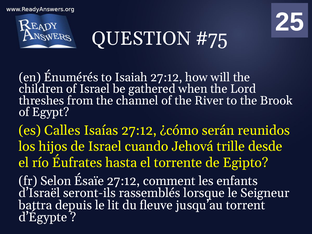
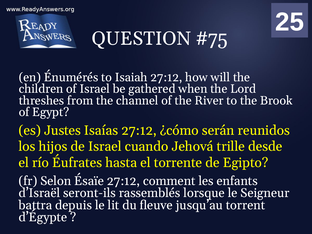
Calles: Calles -> Justes (63, 130)
